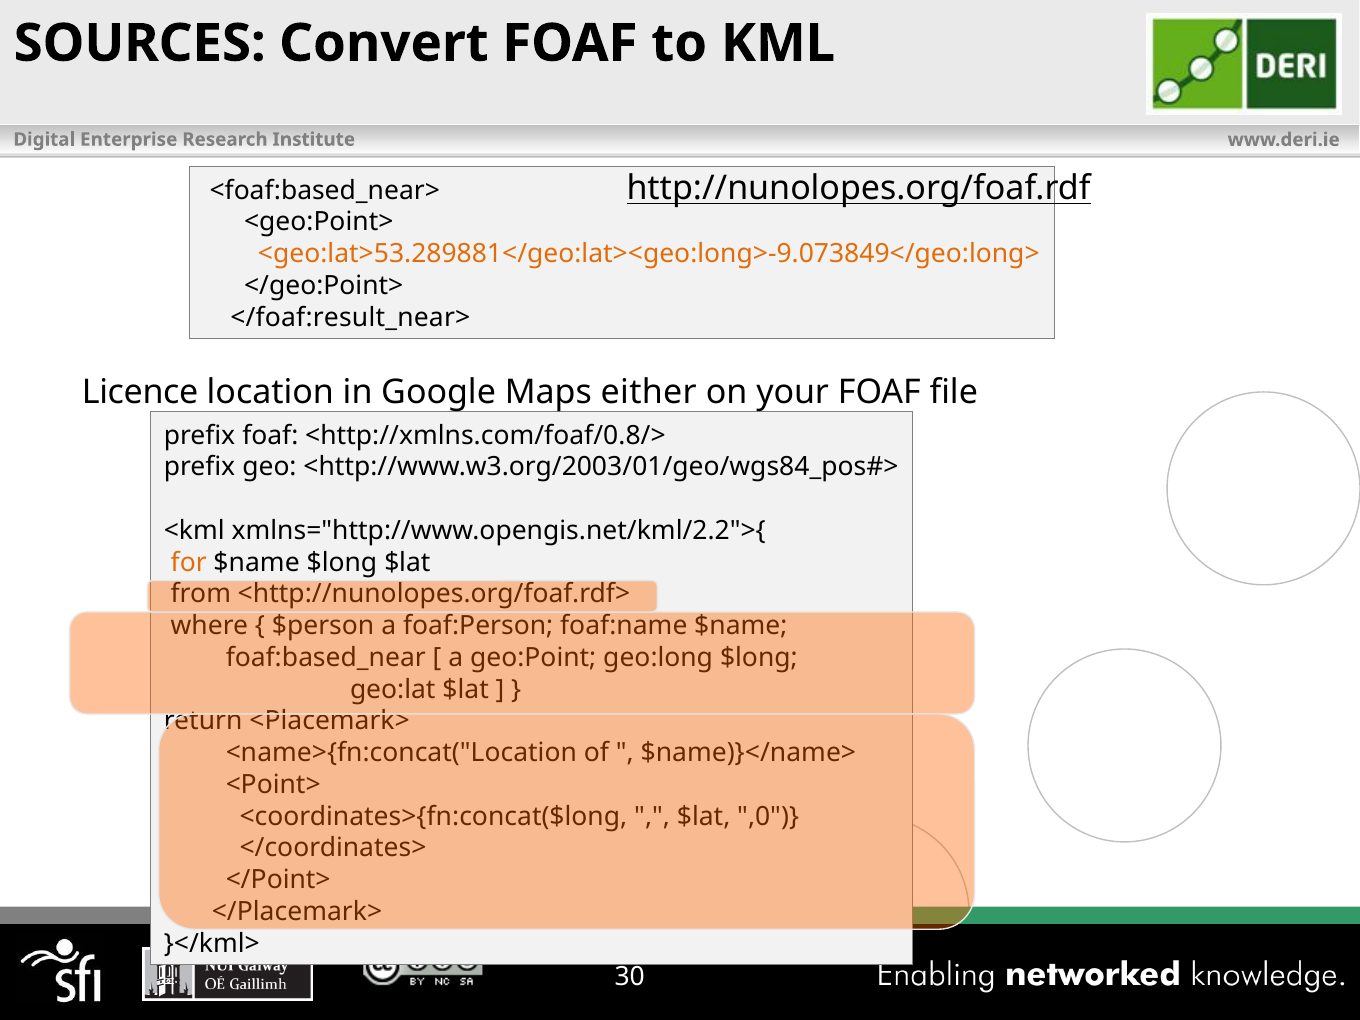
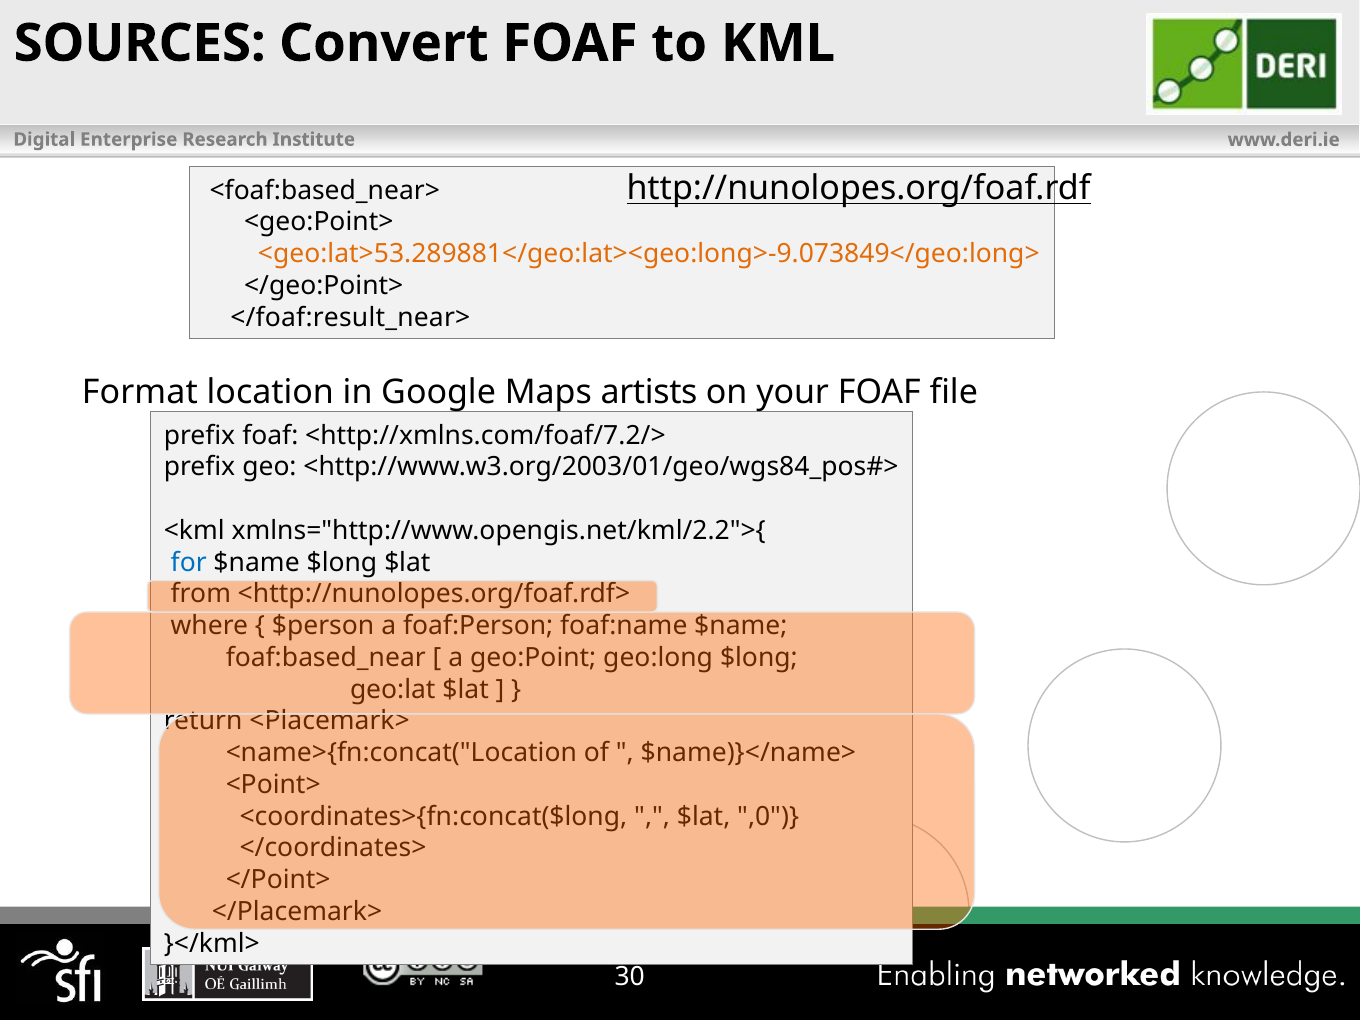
Licence: Licence -> Format (140, 392)
either: either -> artists (649, 392)
<http://xmlns.com/foaf/0.8/>: <http://xmlns.com/foaf/0.8/> -> <http://xmlns.com/foaf/7.2/> (485, 435)
for colour: orange -> blue (189, 562)
